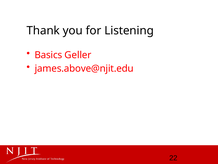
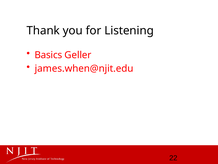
james.above@njit.edu: james.above@njit.edu -> james.when@njit.edu (84, 68)
